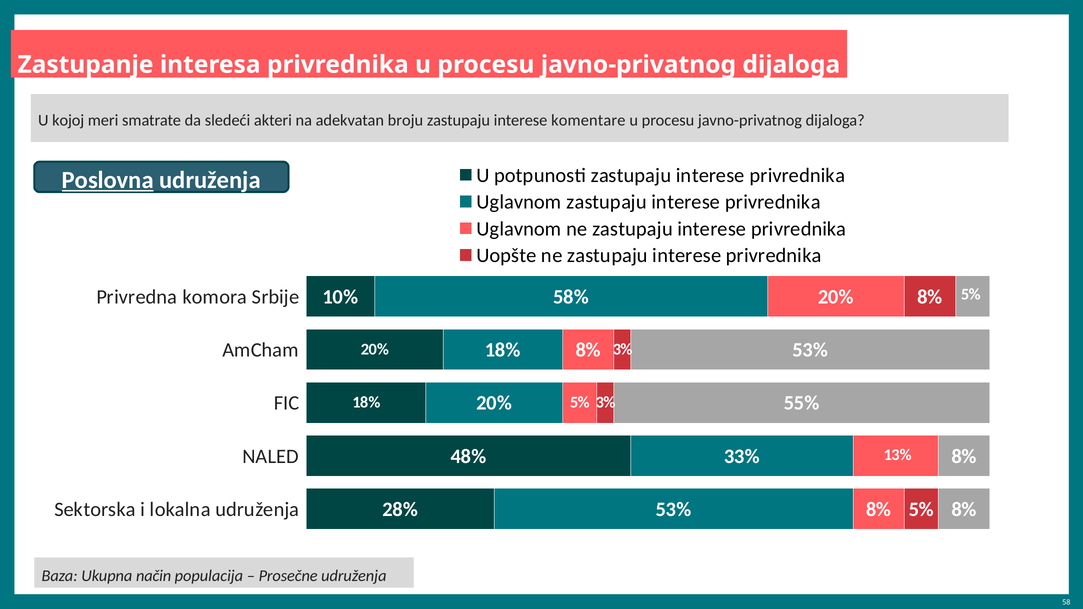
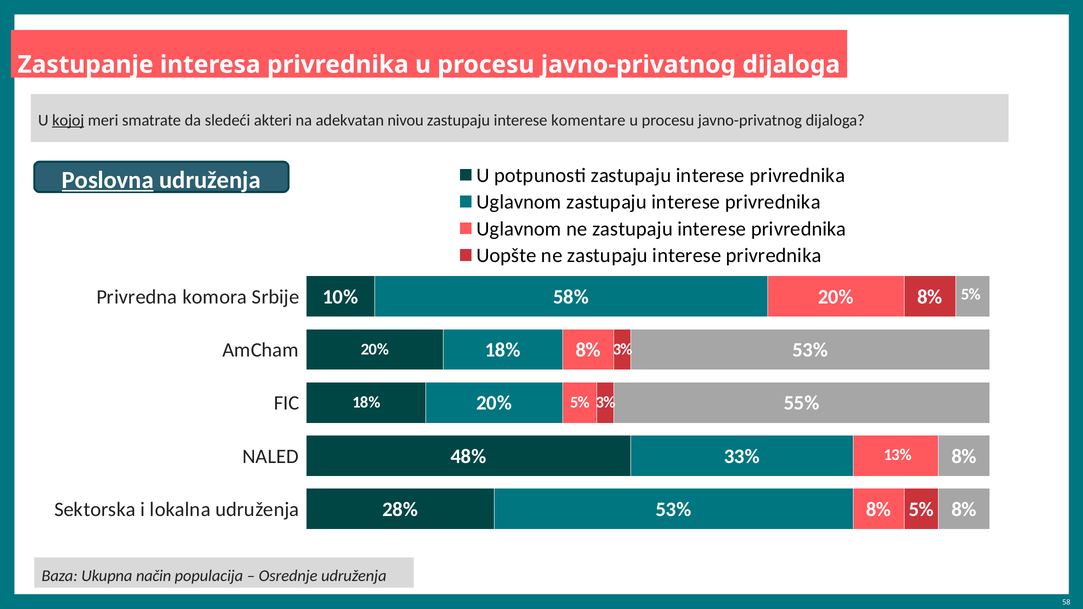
kojoj underline: none -> present (68, 120)
broju: broju -> nivou (406, 120)
Prosečne: Prosečne -> Osrednje (288, 576)
